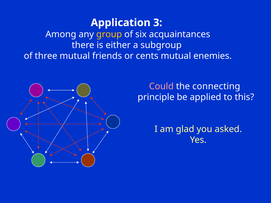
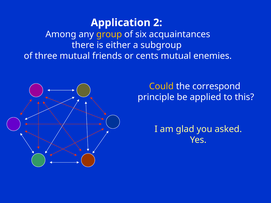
3: 3 -> 2 (158, 23)
Could colour: pink -> yellow (161, 86)
connecting: connecting -> correspond (216, 86)
